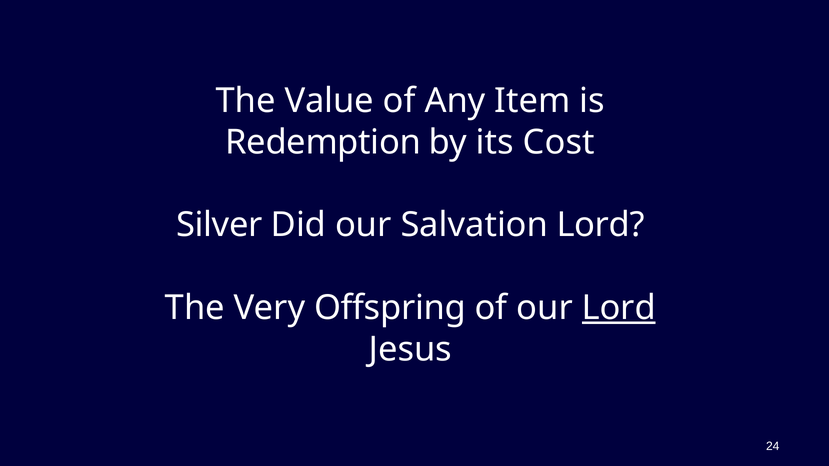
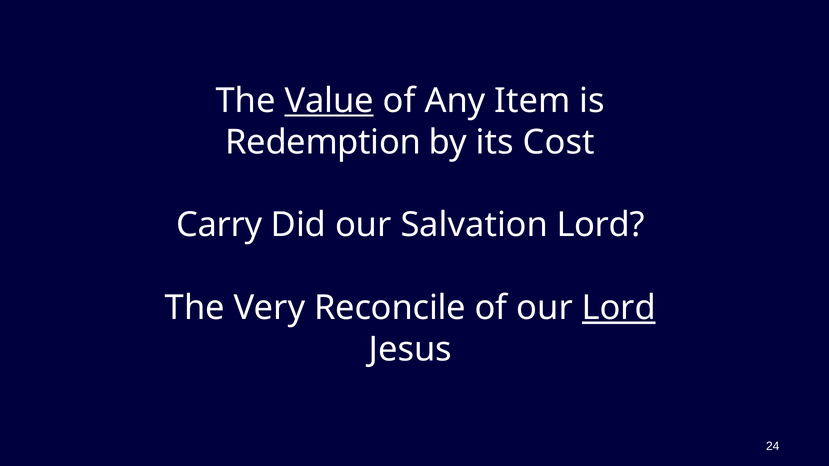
Value underline: none -> present (329, 101)
Silver: Silver -> Carry (219, 225)
Offspring: Offspring -> Reconcile (390, 308)
